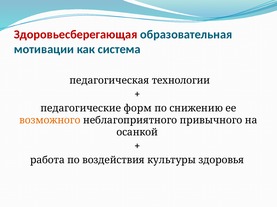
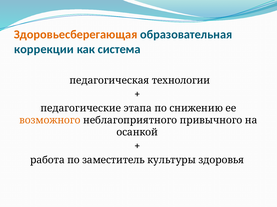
Здоровьесберегающая colour: red -> orange (76, 35)
мотивации: мотивации -> коррекции (44, 49)
форм: форм -> этапа (138, 109)
воздействия: воздействия -> заместитель (114, 161)
